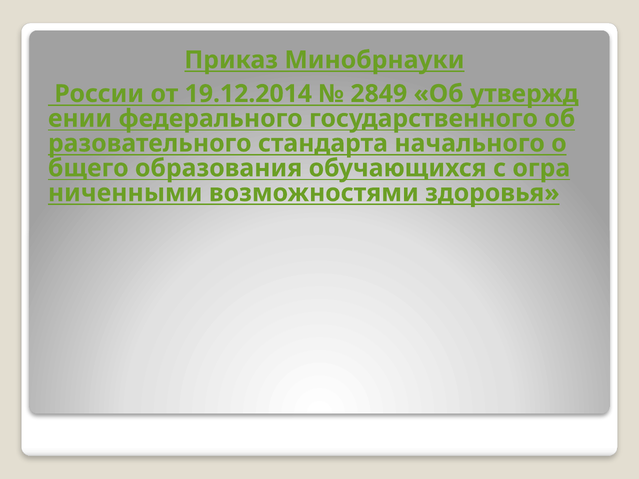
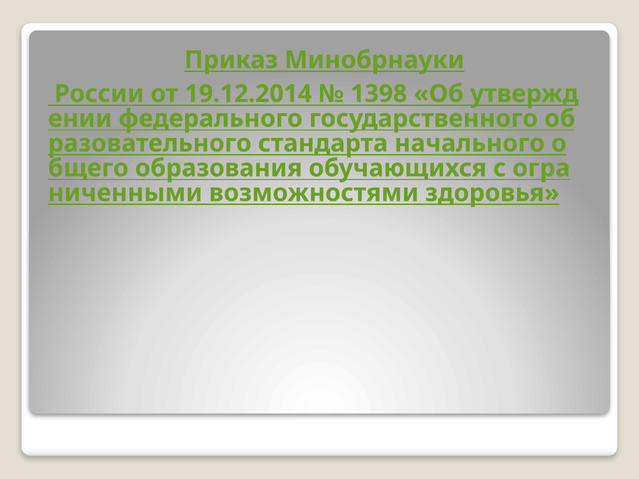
2849: 2849 -> 1398 (379, 94)
